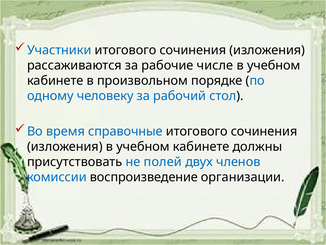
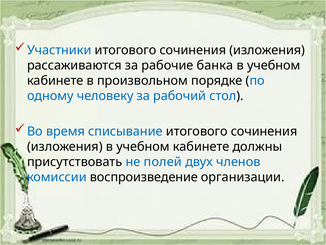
числе: числе -> банка (215, 65)
справочные: справочные -> списывание (125, 131)
